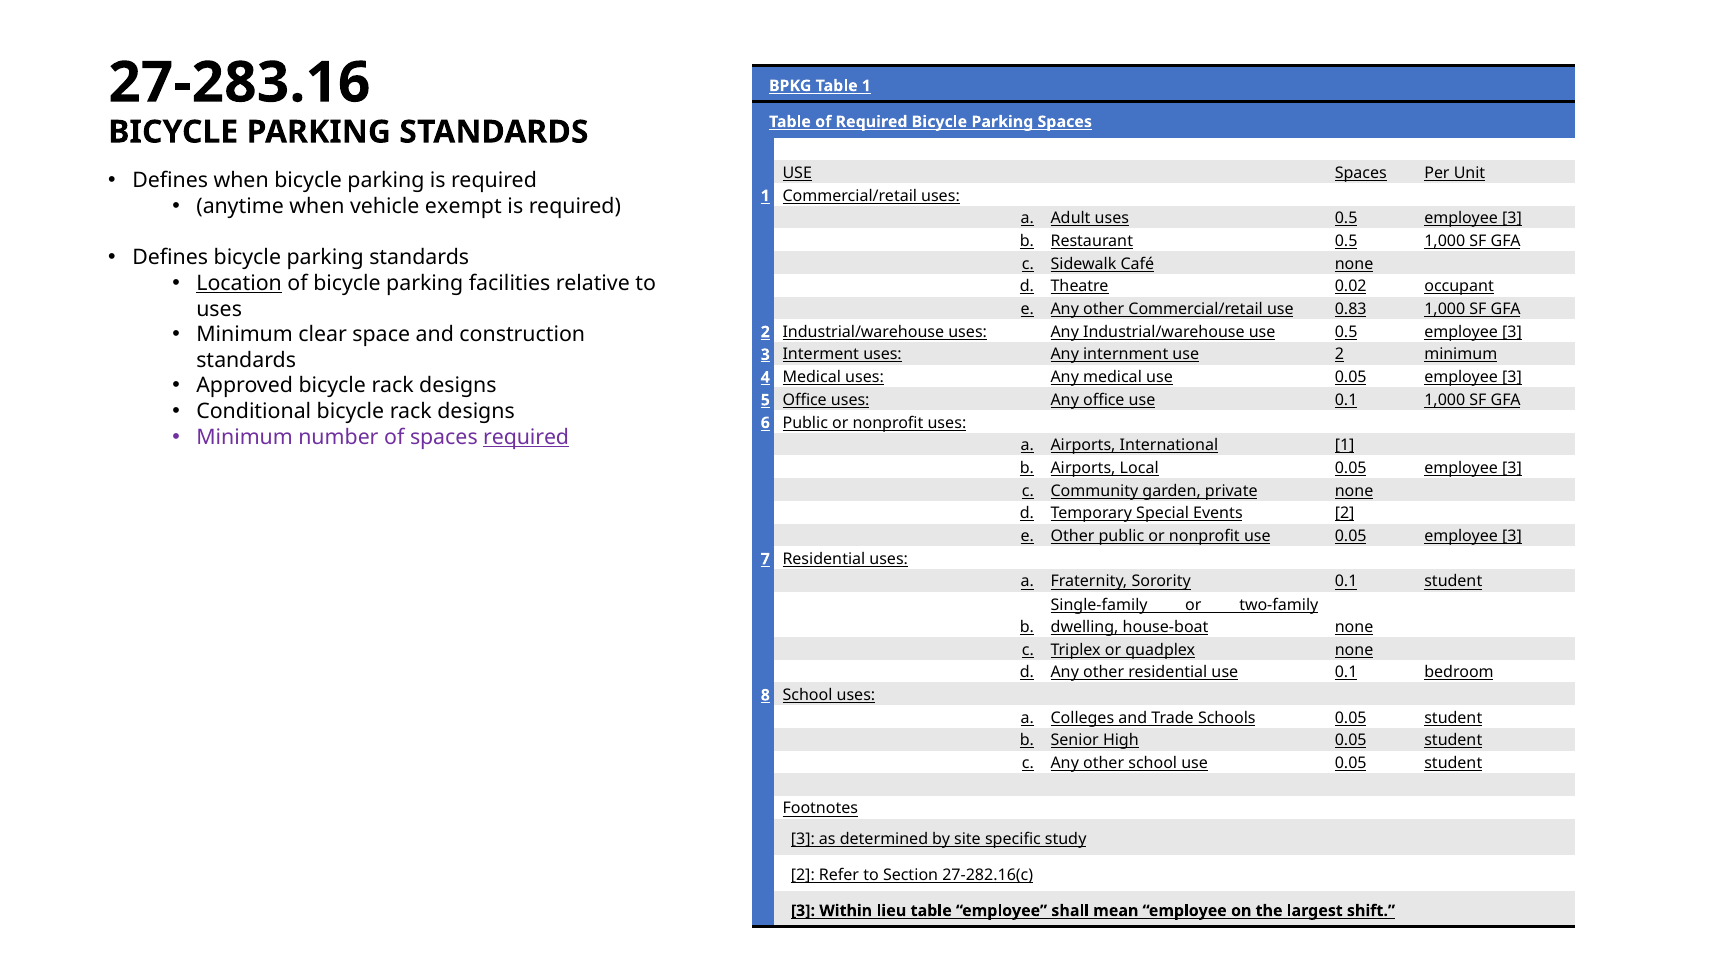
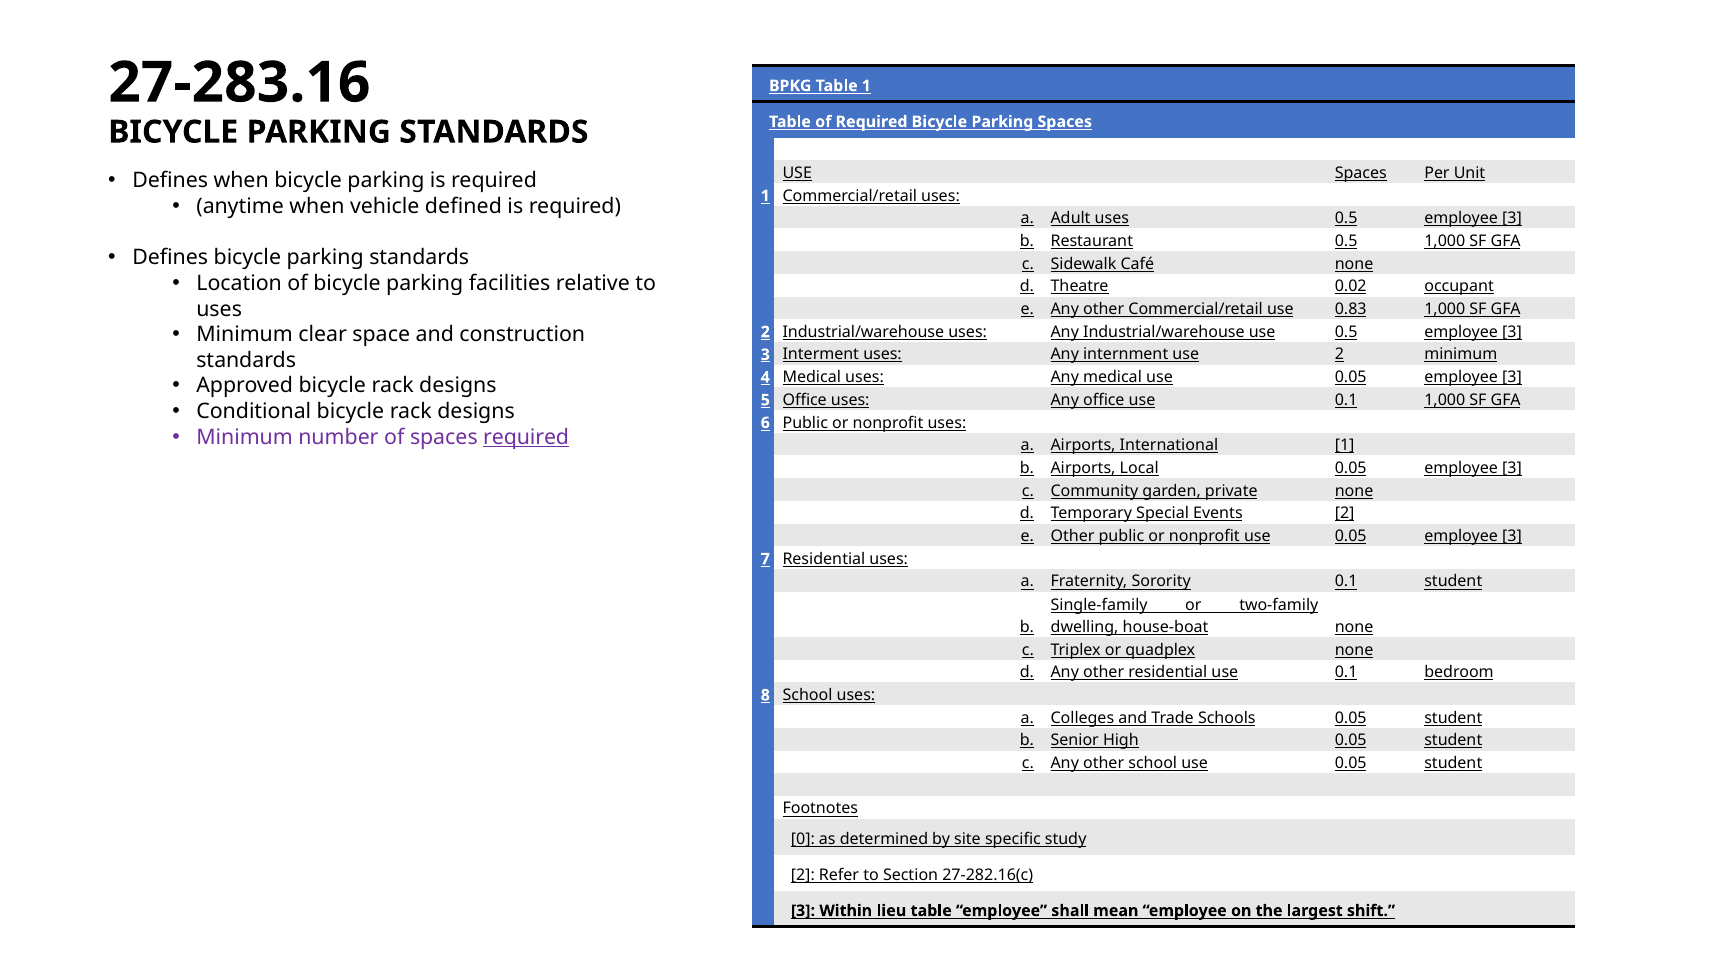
exempt: exempt -> defined (463, 207)
Location underline: present -> none (239, 284)
3: 3 -> 0 (803, 839)
